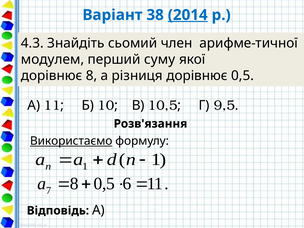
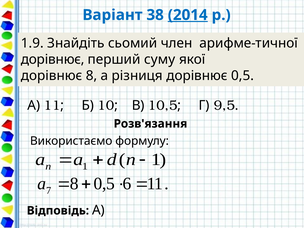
4.3: 4.3 -> 1.9 (32, 43)
модулем: модулем -> дорівнює (53, 59)
Використаємо underline: present -> none (71, 141)
